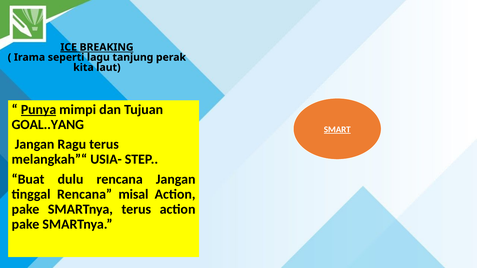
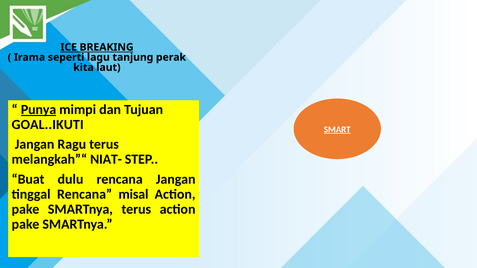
ICE underline: present -> none (69, 47)
GOAL..YANG: GOAL..YANG -> GOAL..IKUTI (48, 125)
USIA-: USIA- -> NIAT- (106, 160)
